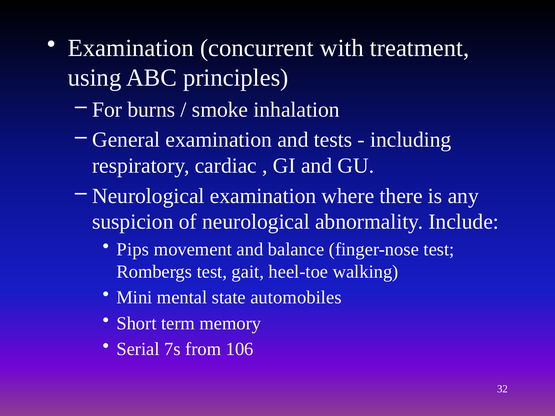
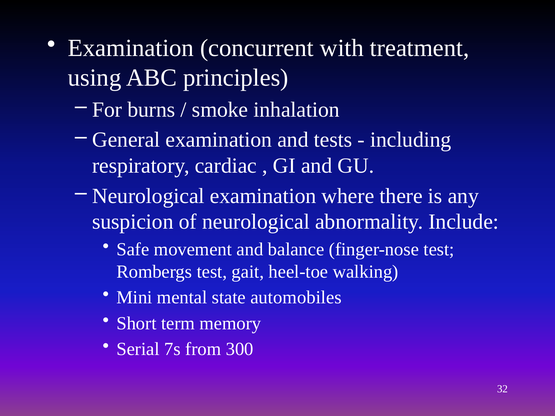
Pips: Pips -> Safe (133, 250)
106: 106 -> 300 (240, 349)
